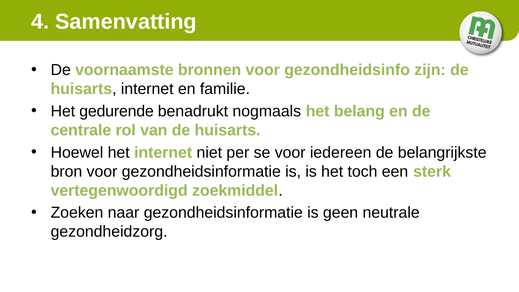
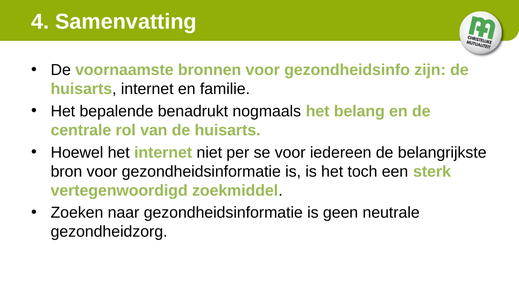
gedurende: gedurende -> bepalende (116, 111)
